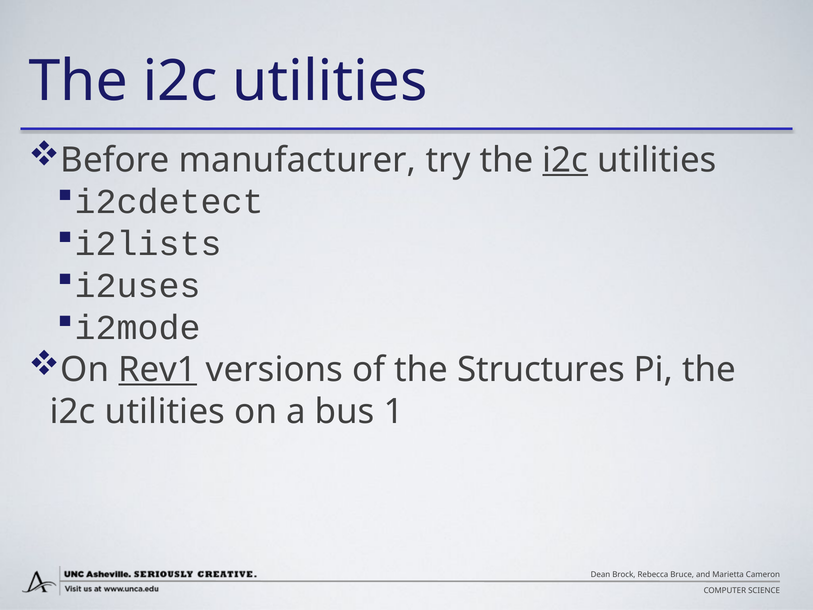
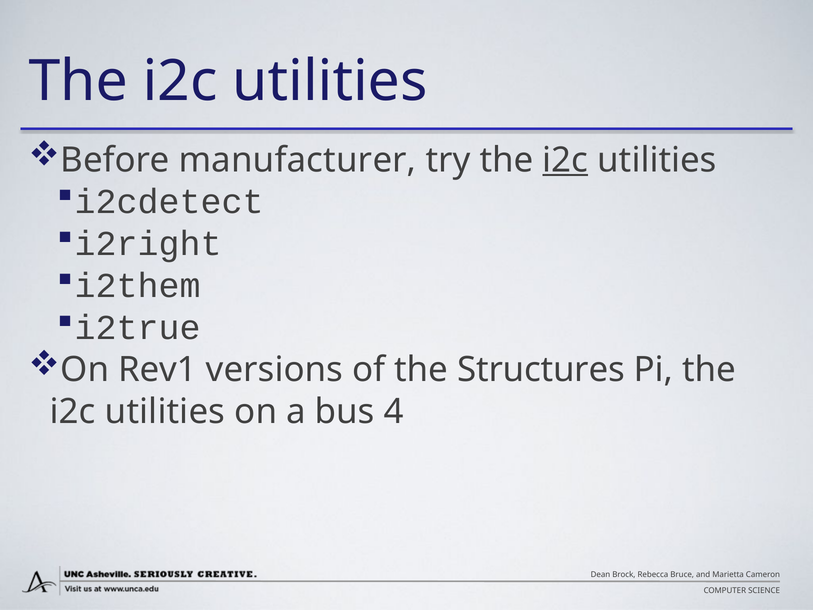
i2lists: i2lists -> i2right (148, 244)
i2uses: i2uses -> i2them (138, 286)
i2mode: i2mode -> i2true (138, 328)
Rev1 underline: present -> none (158, 369)
1: 1 -> 4 (394, 411)
